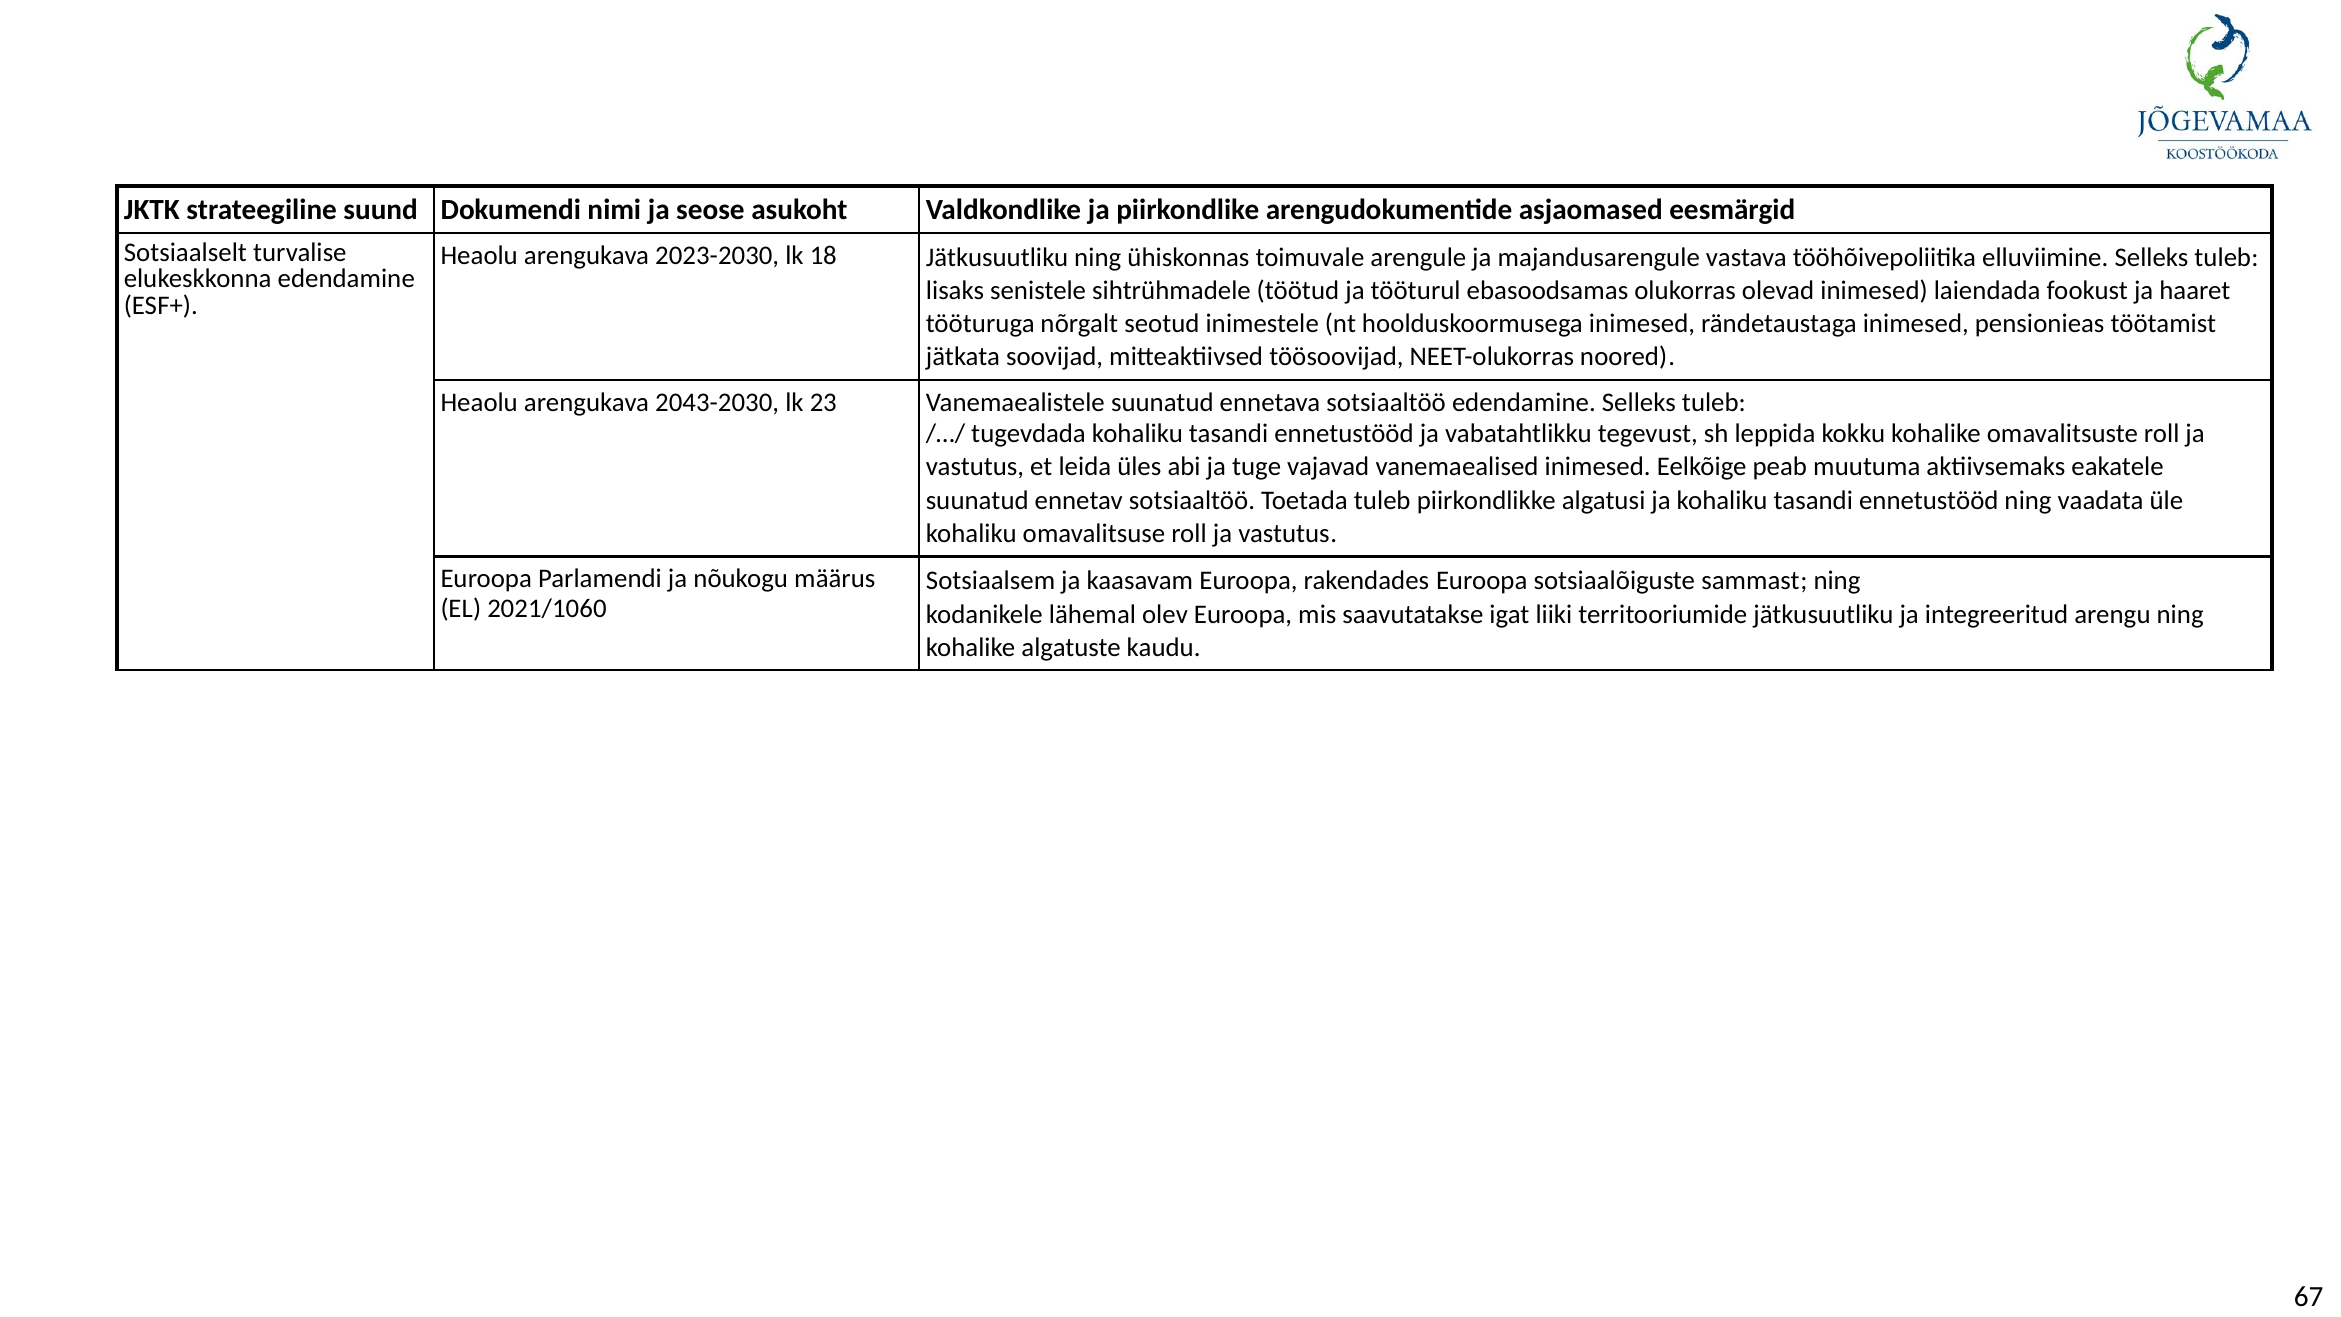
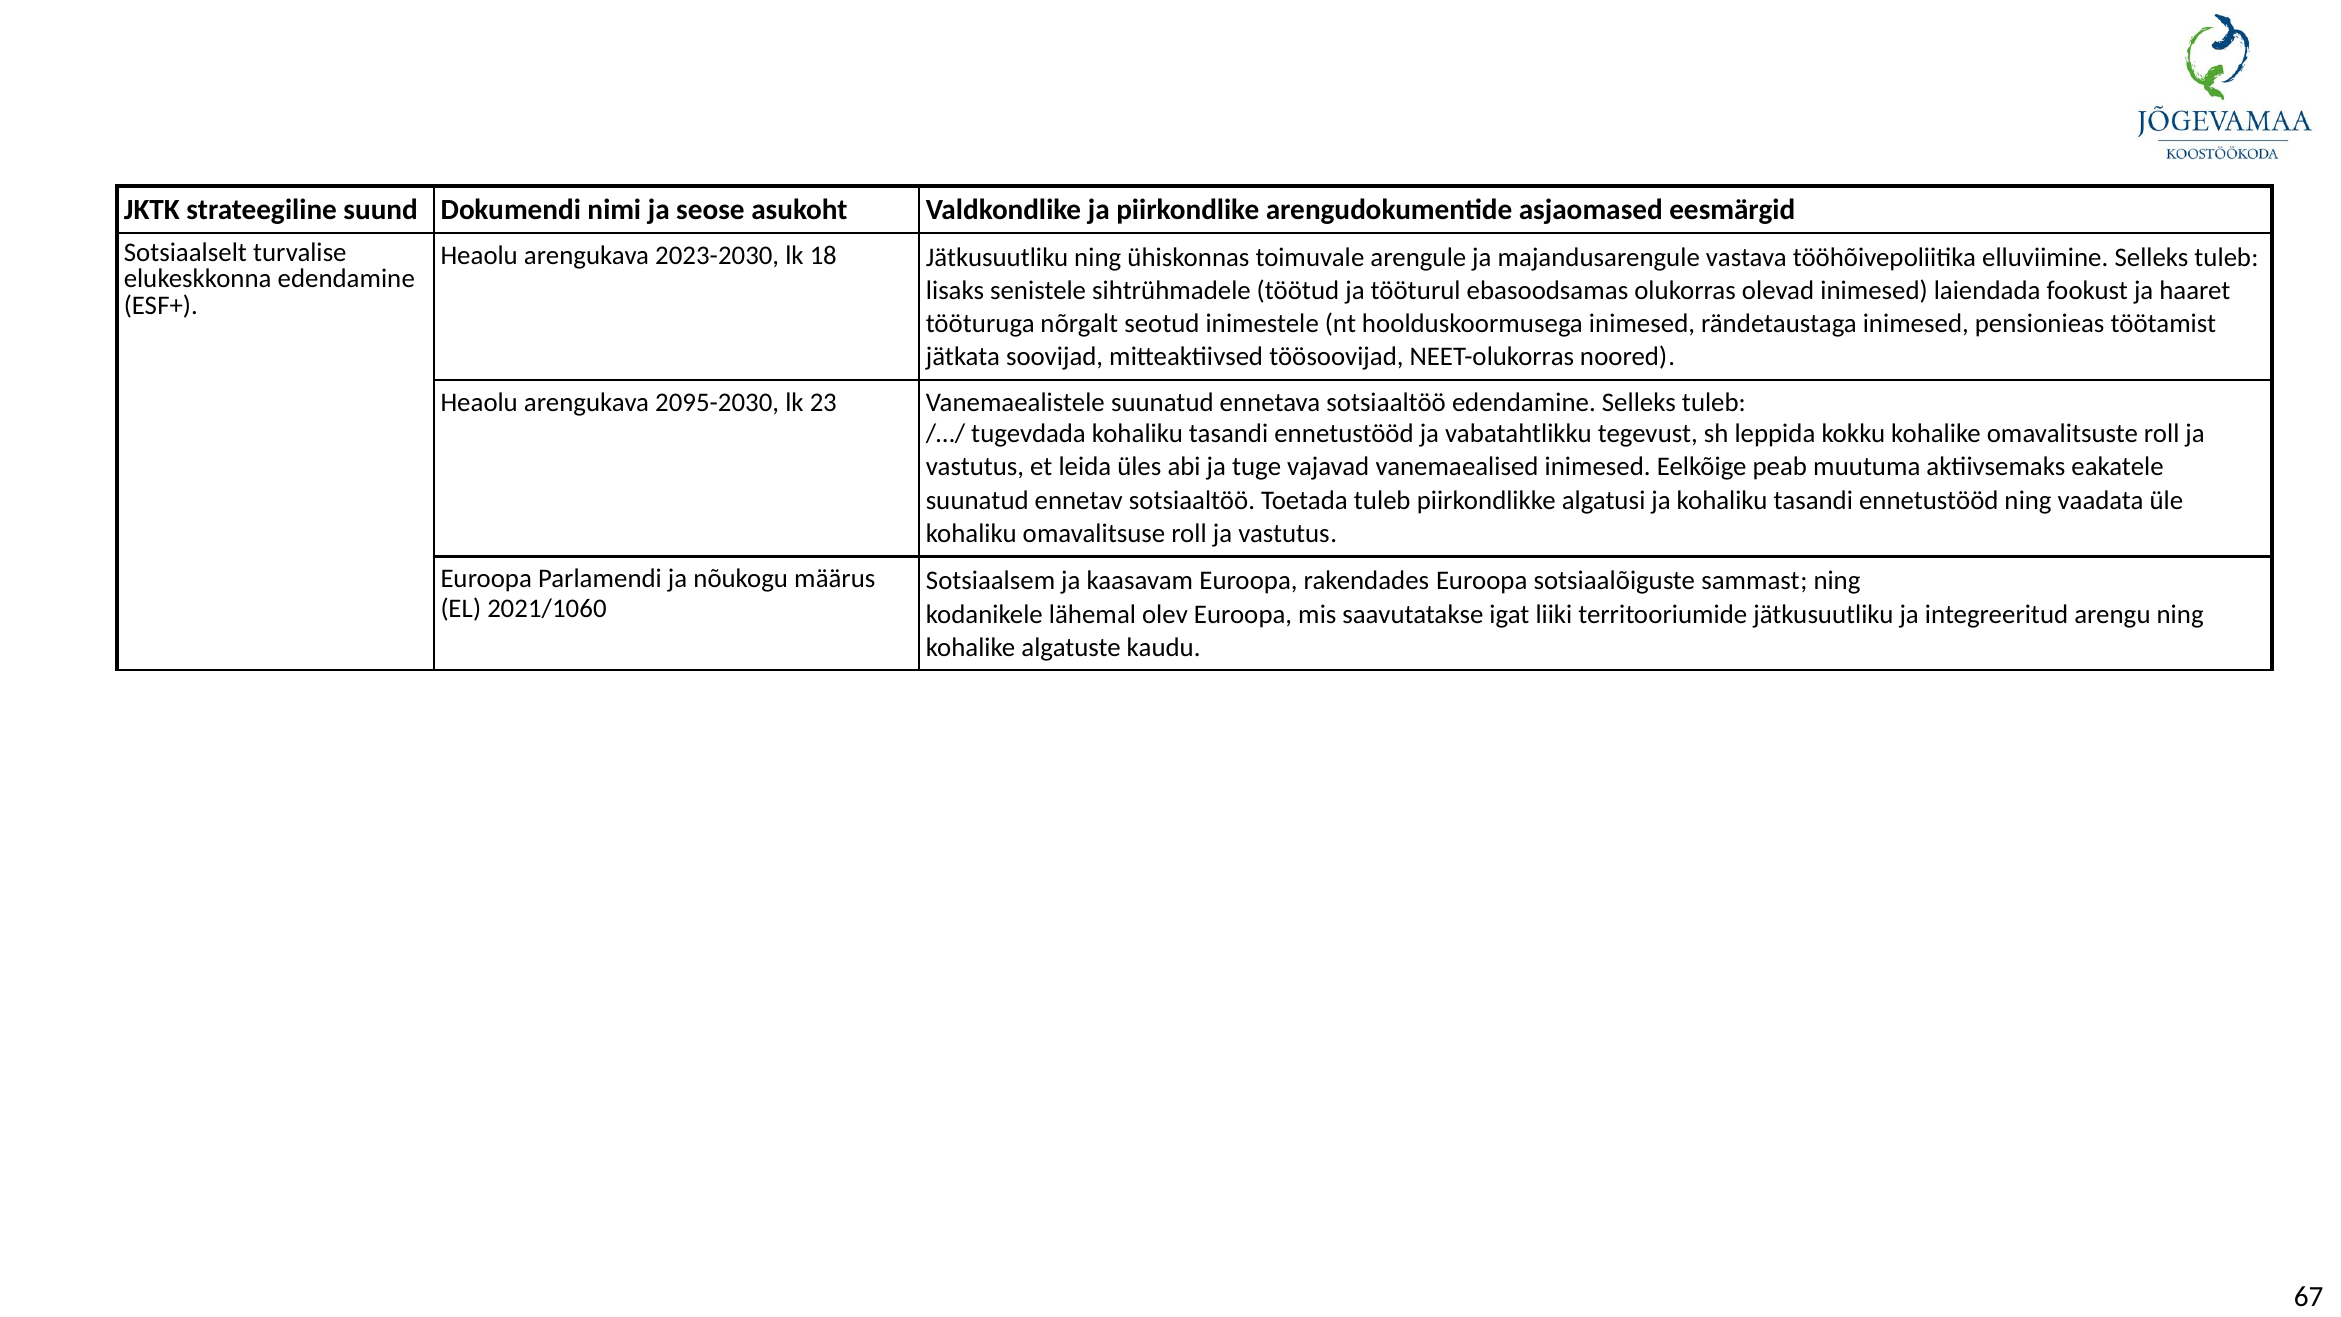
2043-2030: 2043-2030 -> 2095-2030 (717, 402)
